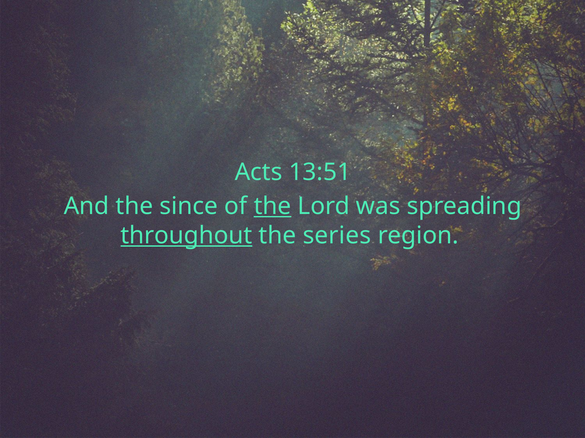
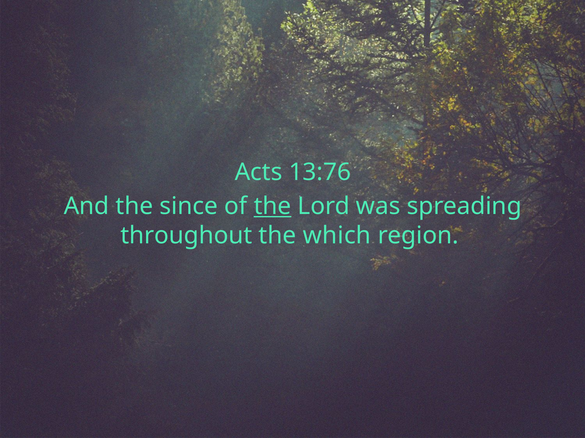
13:51: 13:51 -> 13:76 (320, 172)
throughout underline: present -> none (186, 236)
series: series -> which (337, 236)
